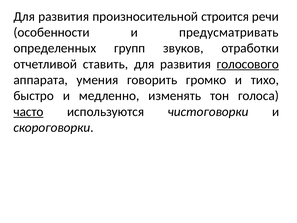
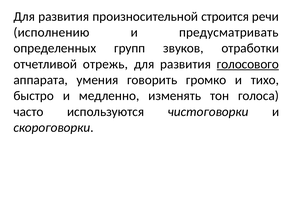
особенности: особенности -> исполнению (51, 32)
ставить: ставить -> отрежь (105, 64)
часто underline: present -> none (28, 112)
